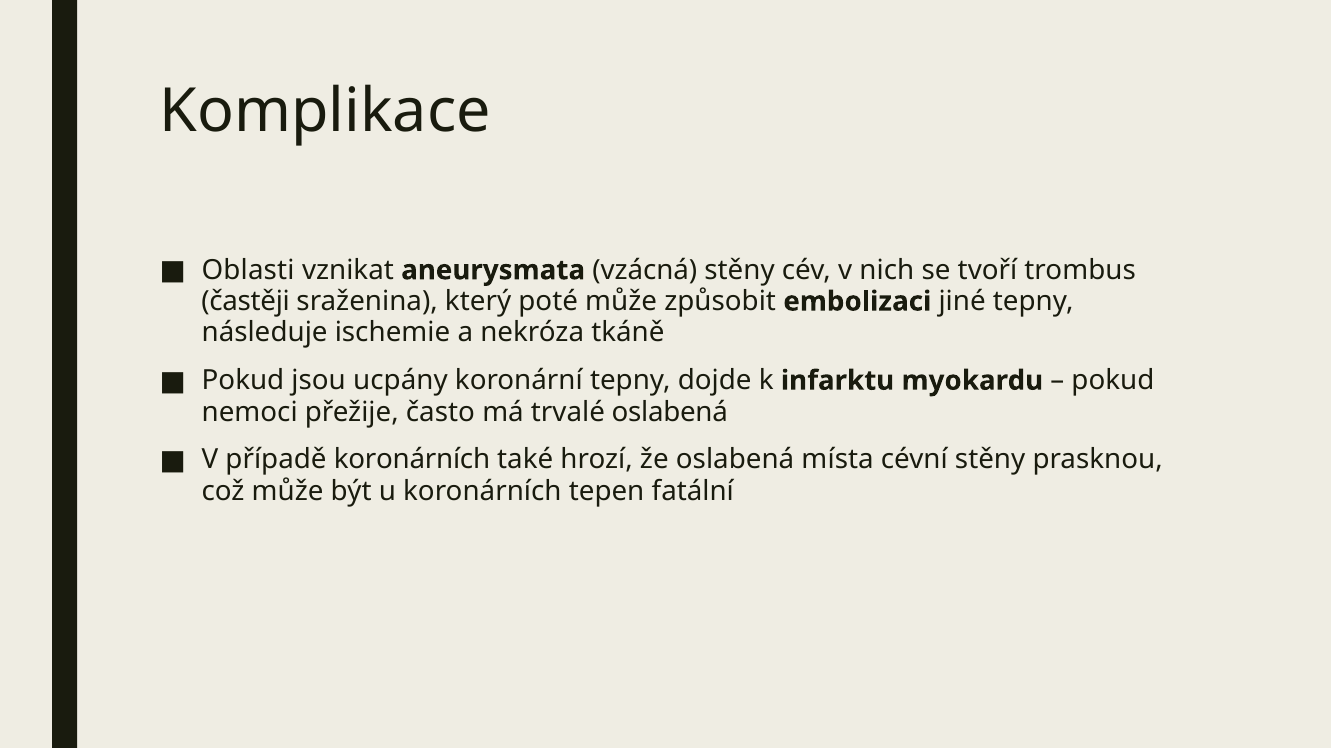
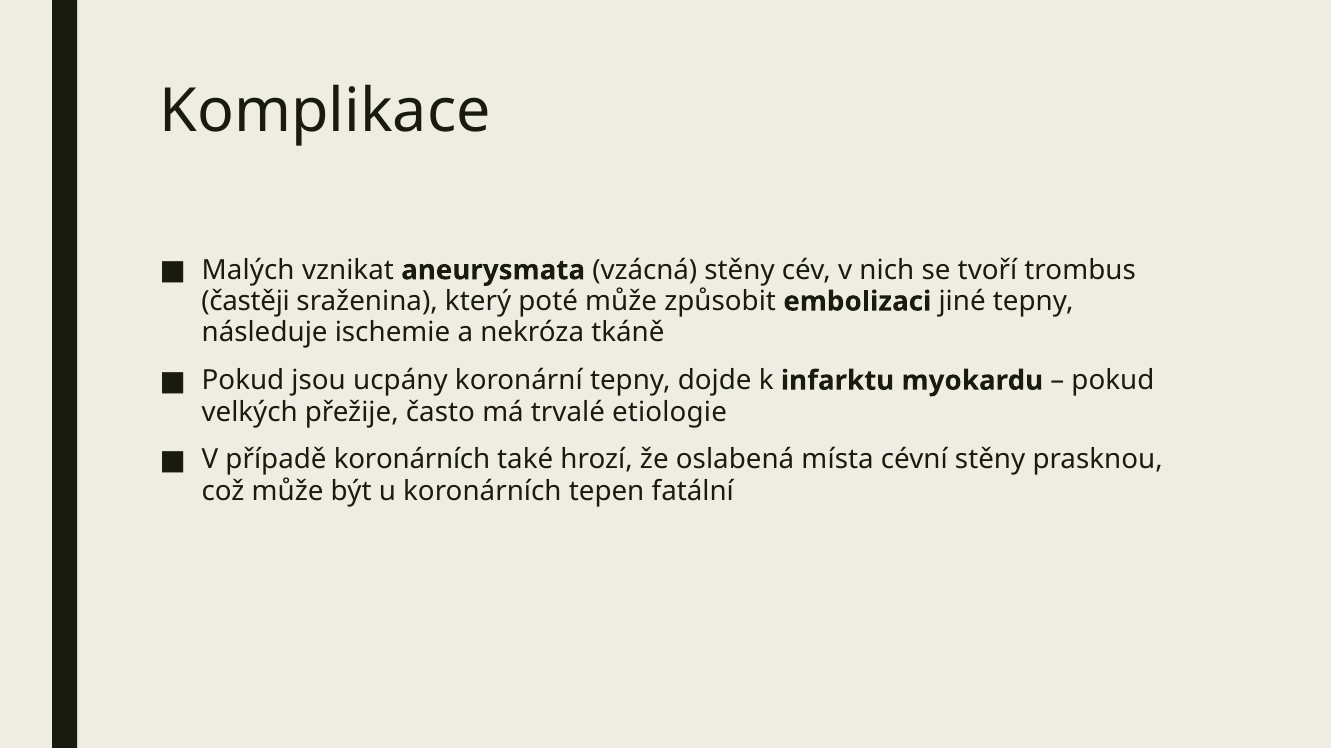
Oblasti: Oblasti -> Malých (248, 270)
nemoci: nemoci -> velkých (250, 412)
trvalé oslabená: oslabená -> etiologie (670, 412)
